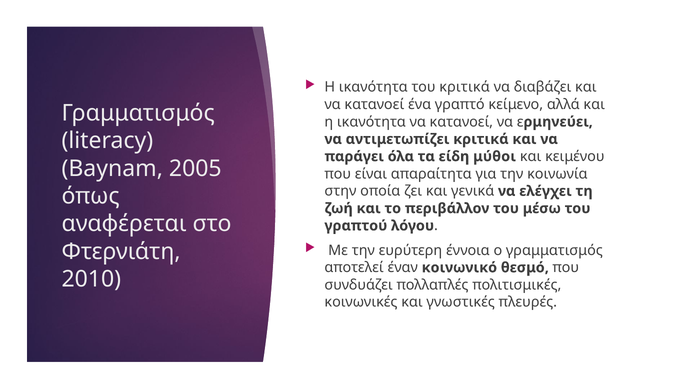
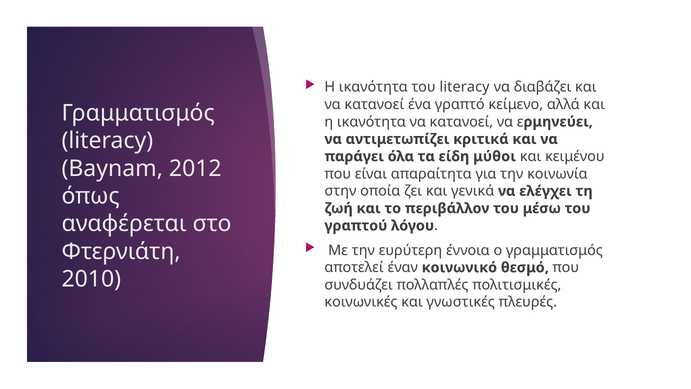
του κριτικά: κριτικά -> literacy (465, 87)
2005: 2005 -> 2012 (195, 168)
